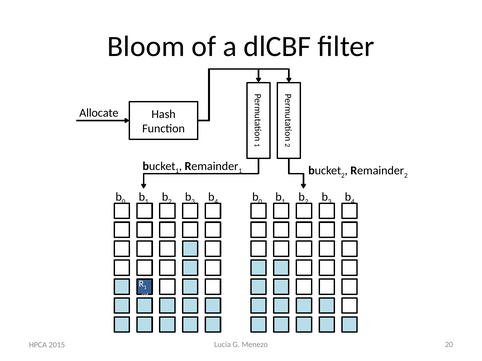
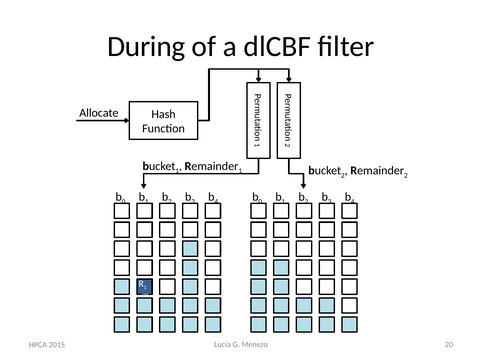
Bloom: Bloom -> During (146, 47)
